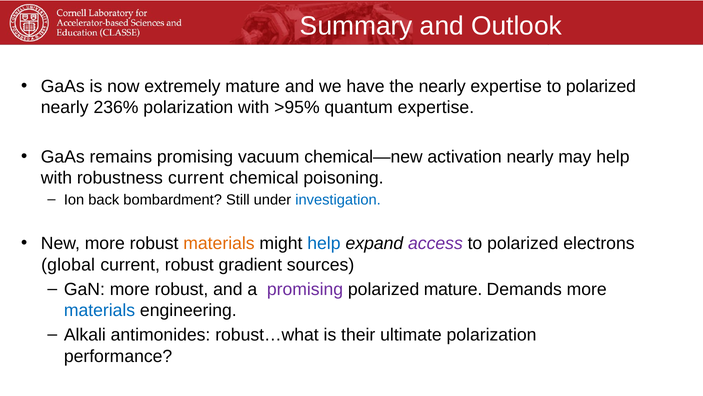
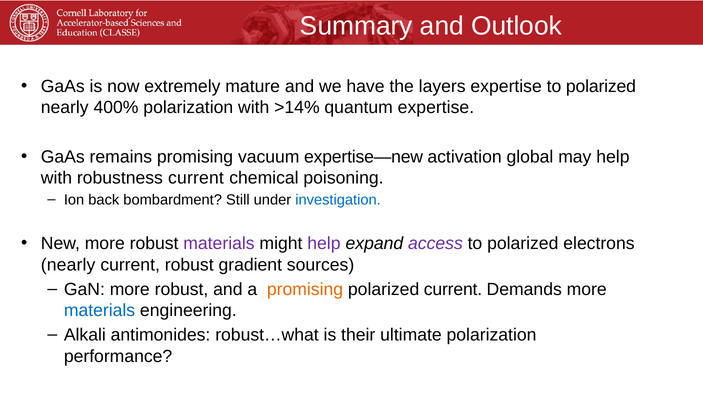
the nearly: nearly -> layers (442, 86)
236%: 236% -> 400% (116, 107)
>95%: >95% -> >14% (297, 107)
chemical—new: chemical—new -> expertise—new (364, 157)
activation nearly: nearly -> global (530, 157)
materials colour: orange -> purple (219, 243)
help colour: blue -> purple (324, 243)
global: global -> nearly (68, 264)
promising colour: purple -> orange (305, 289)
polarized mature: mature -> current (453, 289)
